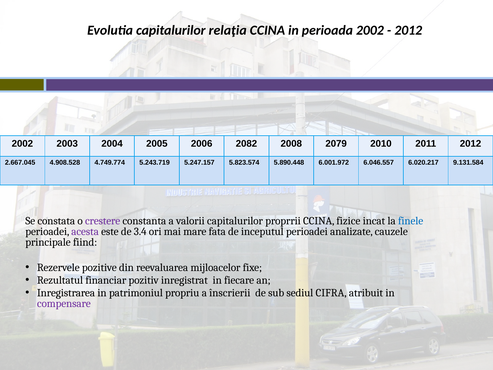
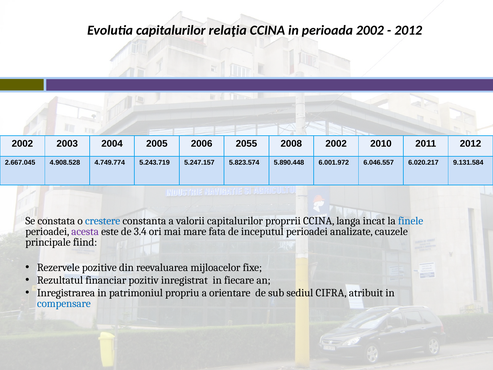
2082: 2082 -> 2055 (246, 144)
2008 2079: 2079 -> 2002 (336, 144)
crestere colour: purple -> blue (103, 221)
fizice: fizice -> langa (348, 221)
înscrierii: înscrierii -> orientare (230, 293)
compensare colour: purple -> blue (64, 303)
